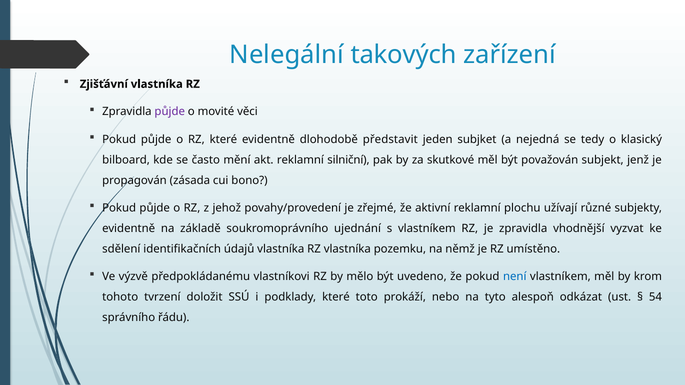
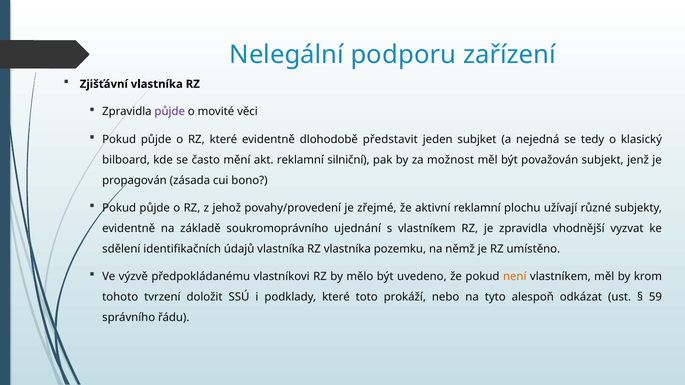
takových: takových -> podporu (403, 55)
skutkové: skutkové -> možnost (451, 160)
není colour: blue -> orange (515, 277)
54: 54 -> 59 (655, 297)
